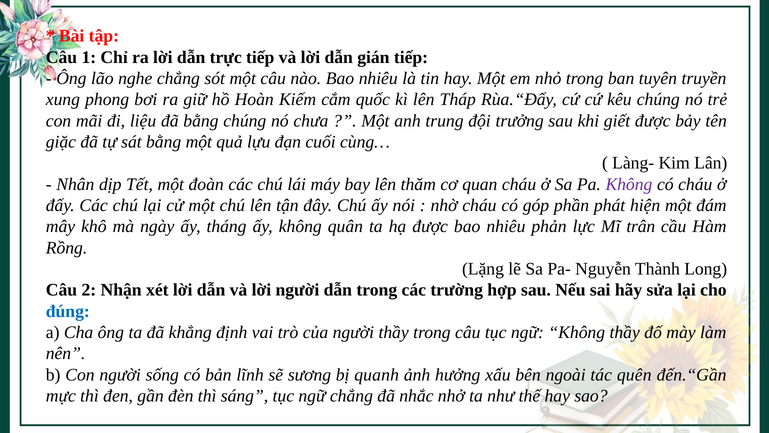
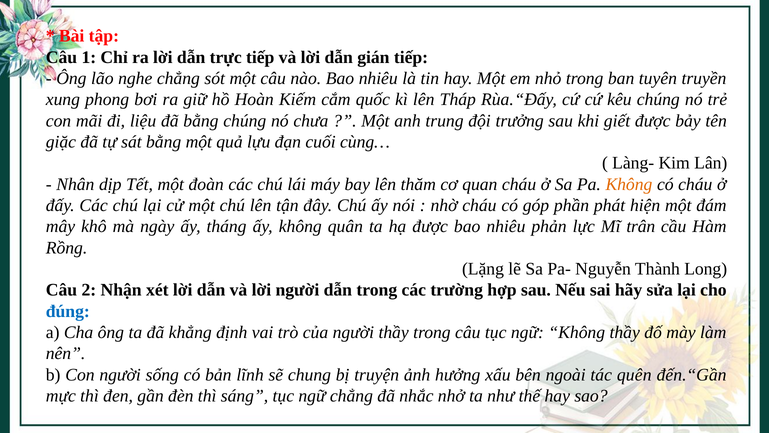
Không colour: purple -> orange (629, 184)
sương: sương -> chung (309, 374)
quanh: quanh -> truyện (377, 374)
